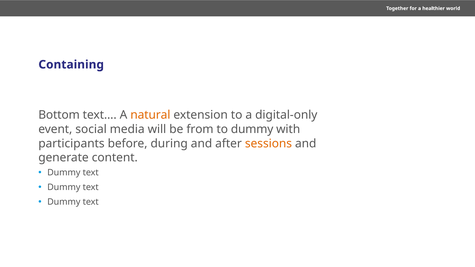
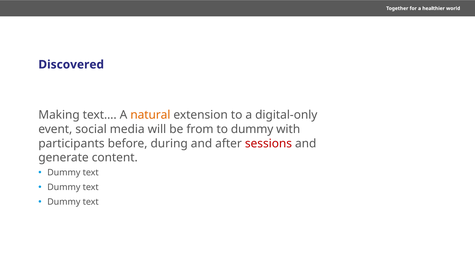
Containing: Containing -> Discovered (71, 65)
Bottom: Bottom -> Making (59, 115)
sessions colour: orange -> red (268, 144)
